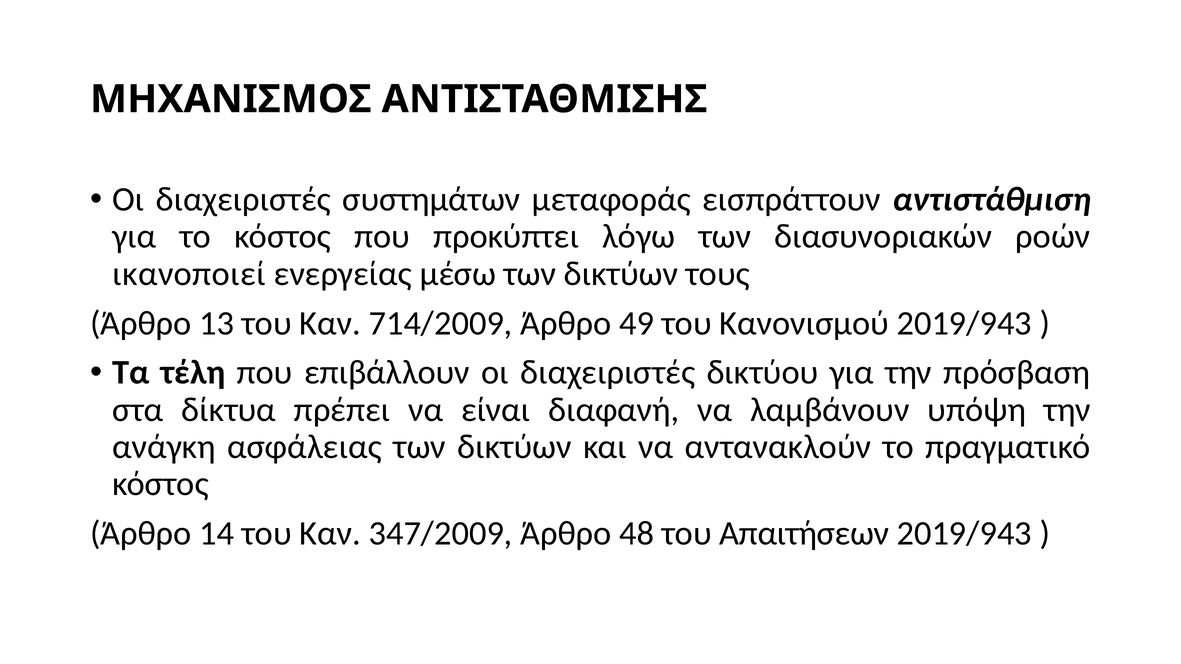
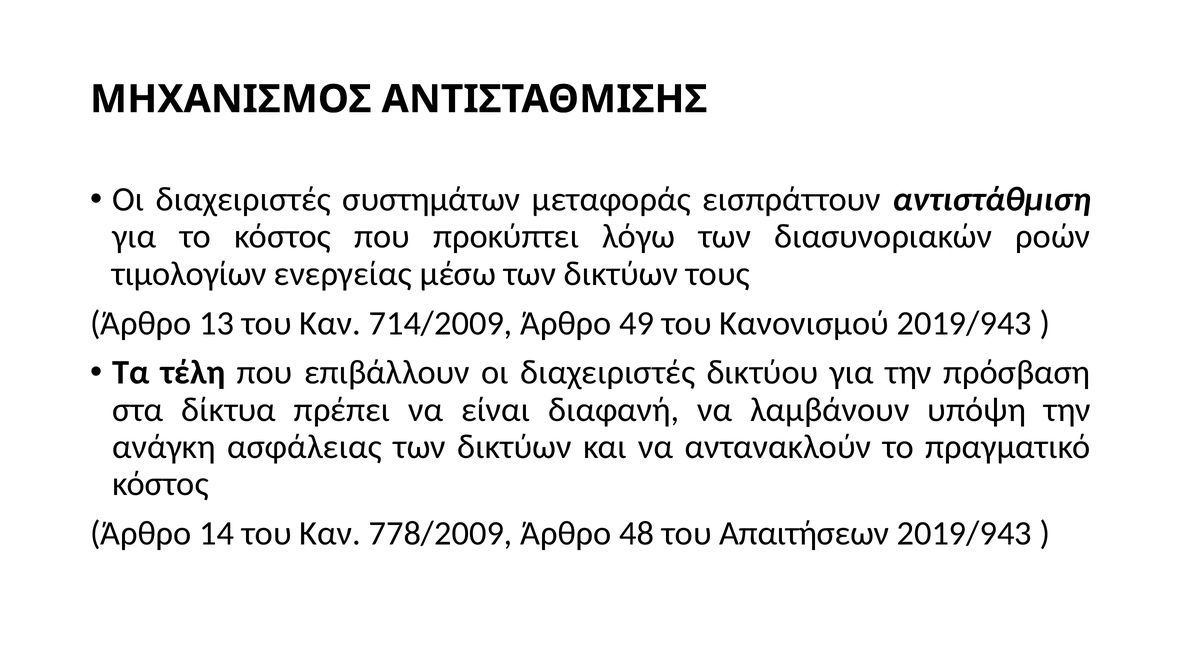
ικανοποιεί: ικανοποιεί -> τιμολογίων (189, 274)
347/2009: 347/2009 -> 778/2009 (441, 534)
